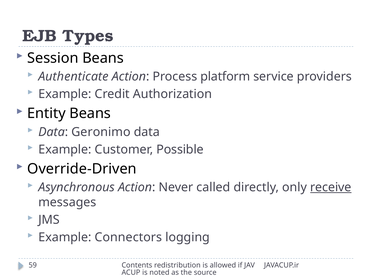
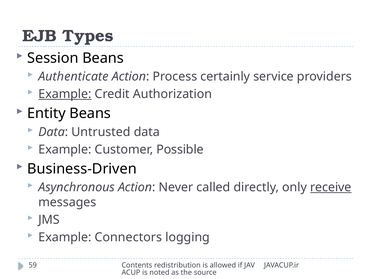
platform: platform -> certainly (225, 77)
Example underline: none -> present (65, 94)
Geronimo: Geronimo -> Untrusted (101, 132)
Override-Driven: Override-Driven -> Business-Driven (82, 169)
